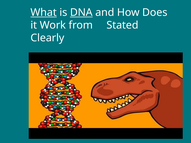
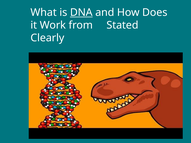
What underline: present -> none (44, 12)
